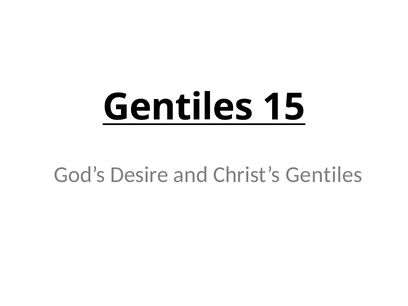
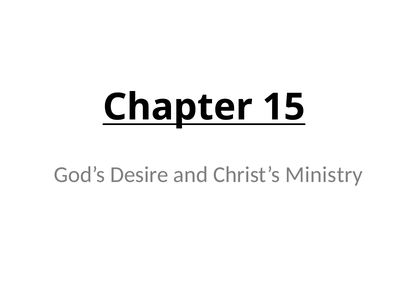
Gentiles: Gentiles -> Chapter (178, 107)
Christ’s Gentiles: Gentiles -> Ministry (324, 175)
